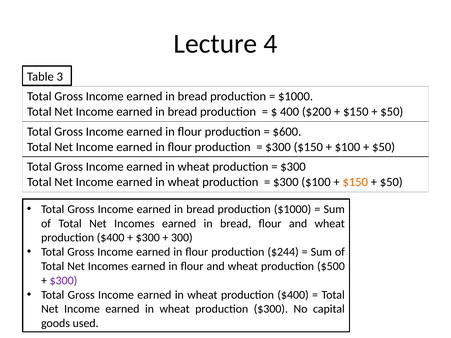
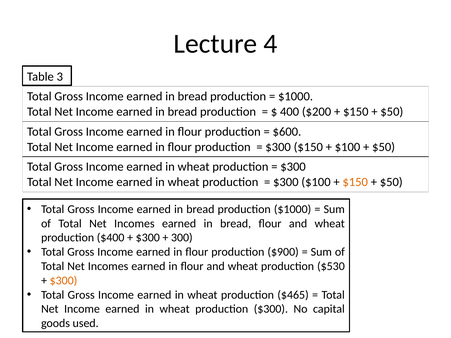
$244: $244 -> $900 (283, 252)
$500: $500 -> $530 (331, 266)
$300 colour: purple -> orange (63, 281)
in wheat production $400: $400 -> $465 (293, 295)
